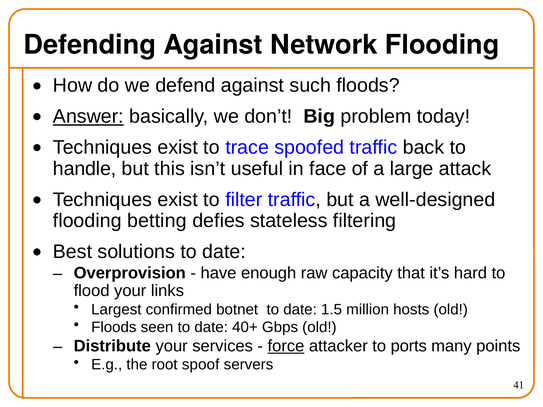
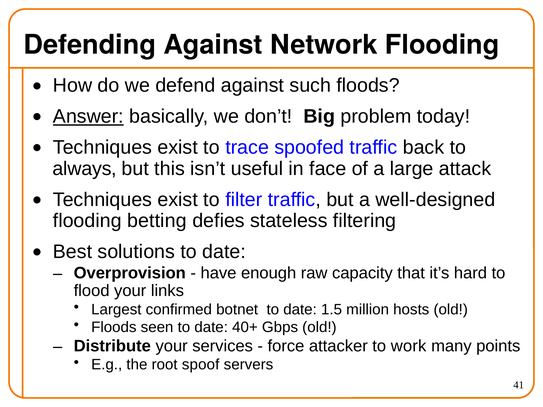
handle: handle -> always (85, 169)
force underline: present -> none (286, 346)
ports: ports -> work (409, 346)
